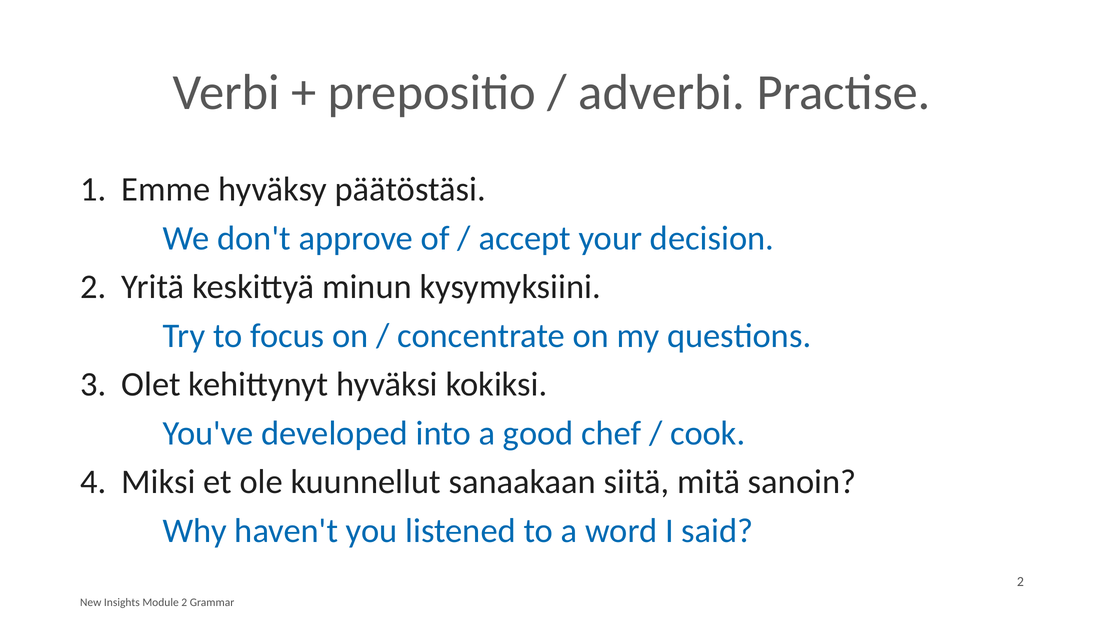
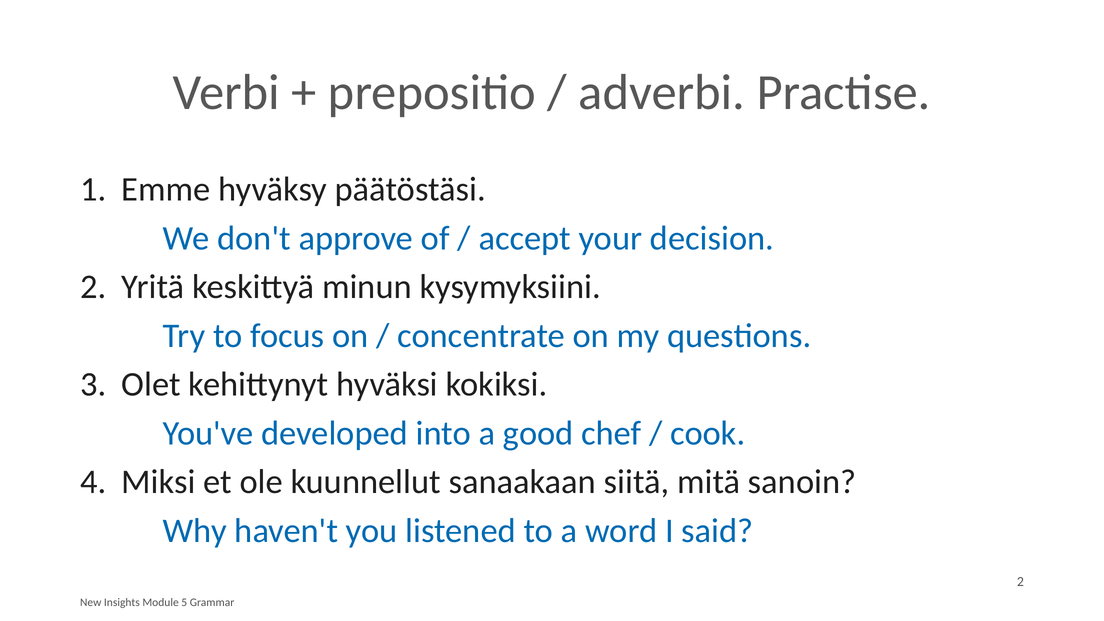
Module 2: 2 -> 5 (184, 603)
